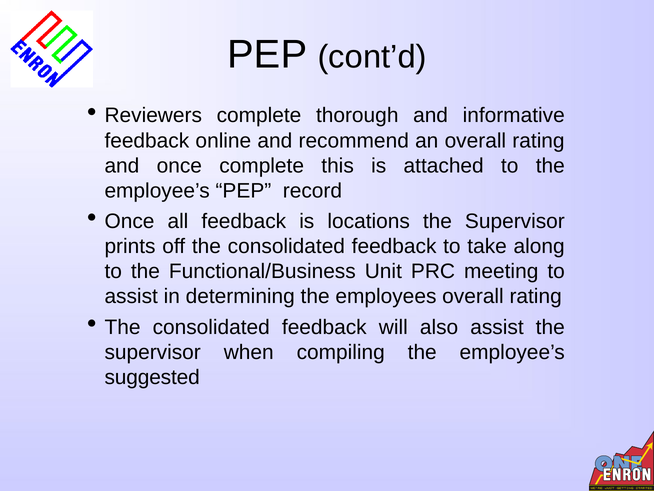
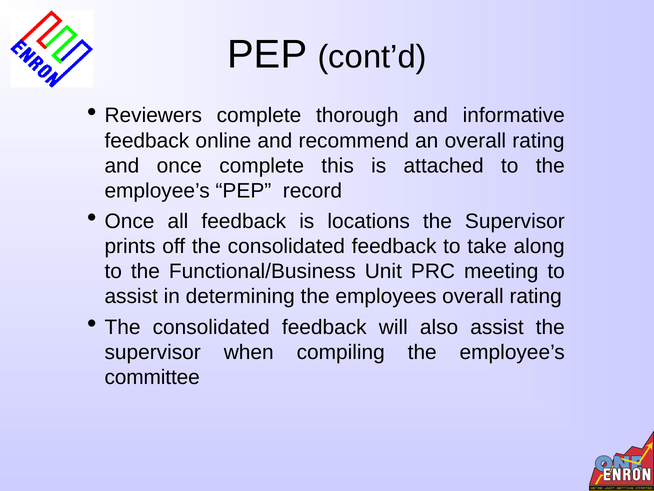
suggested: suggested -> committee (152, 377)
